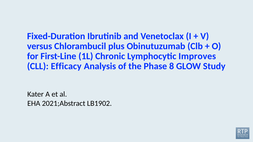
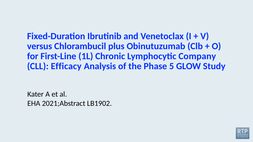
Improves: Improves -> Company (197, 56)
8: 8 -> 5 (172, 66)
